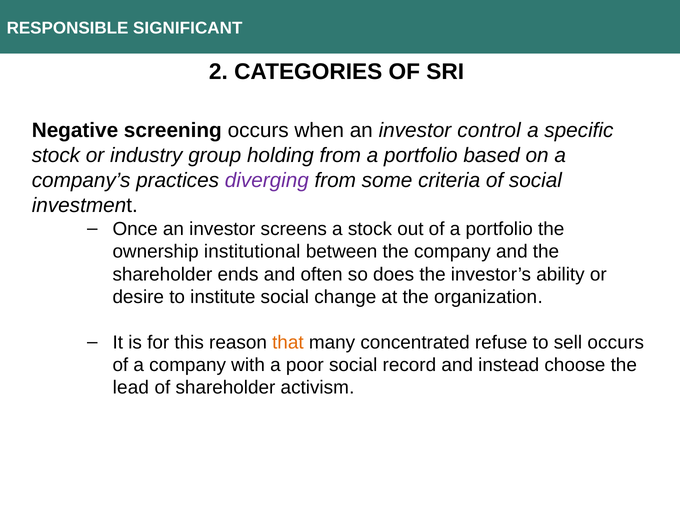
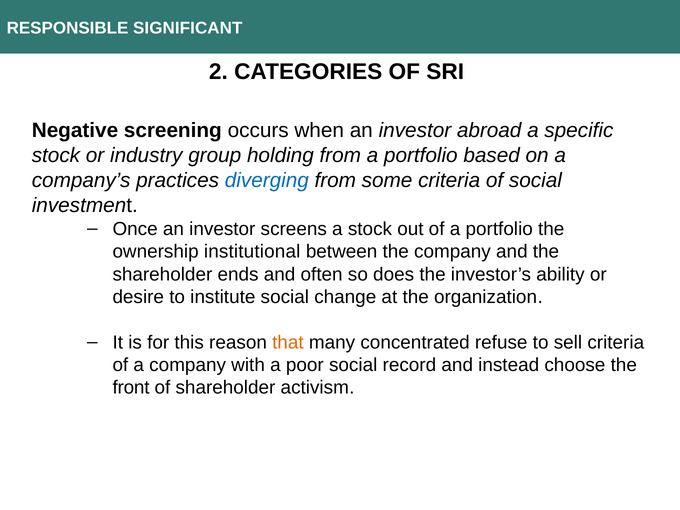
control: control -> abroad (489, 131)
diverging colour: purple -> blue (267, 180)
sell occurs: occurs -> criteria (616, 342)
lead: lead -> front (131, 388)
